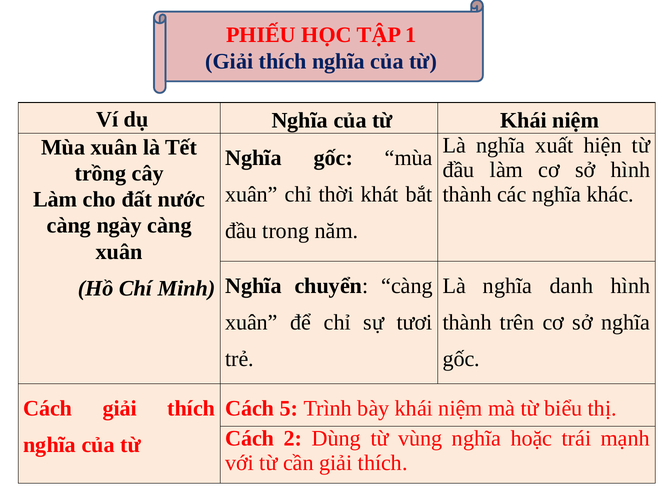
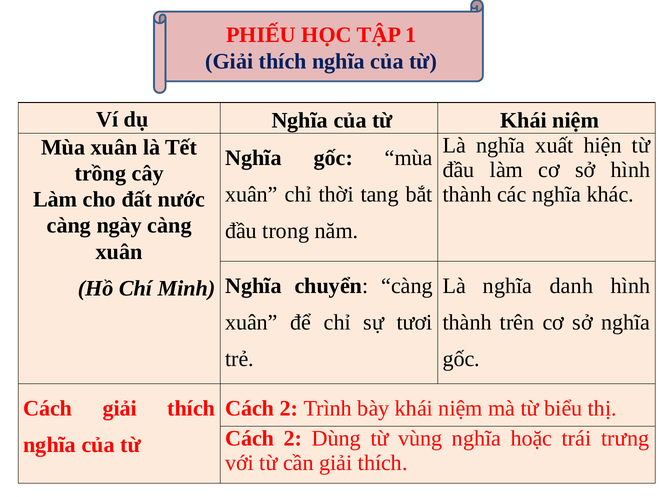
khát: khát -> tang (380, 195)
5: 5 -> 2 (289, 408)
mạnh: mạnh -> trưng (625, 439)
